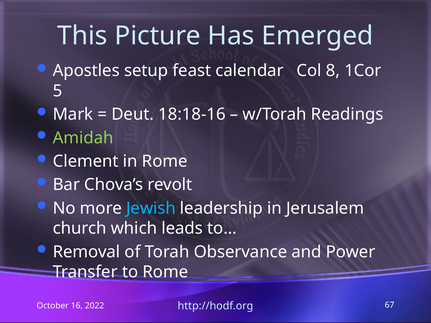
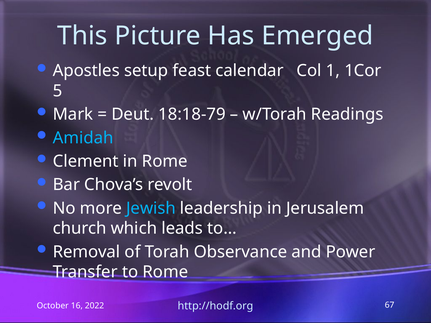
8: 8 -> 1 (333, 71)
18:18-16: 18:18-16 -> 18:18-79 (192, 114)
Amidah colour: light green -> light blue (83, 138)
